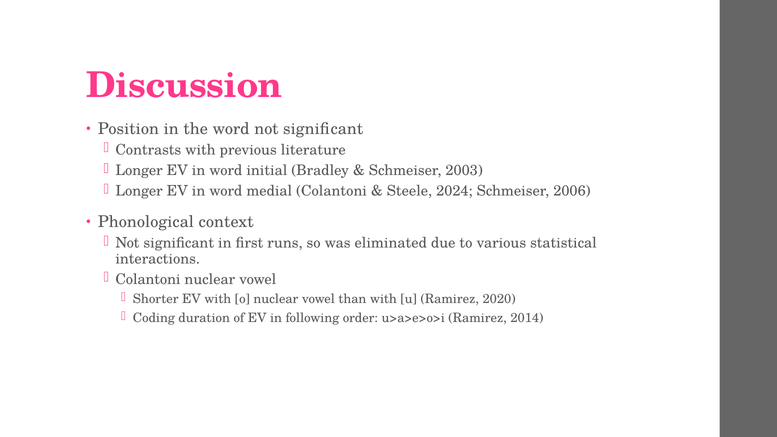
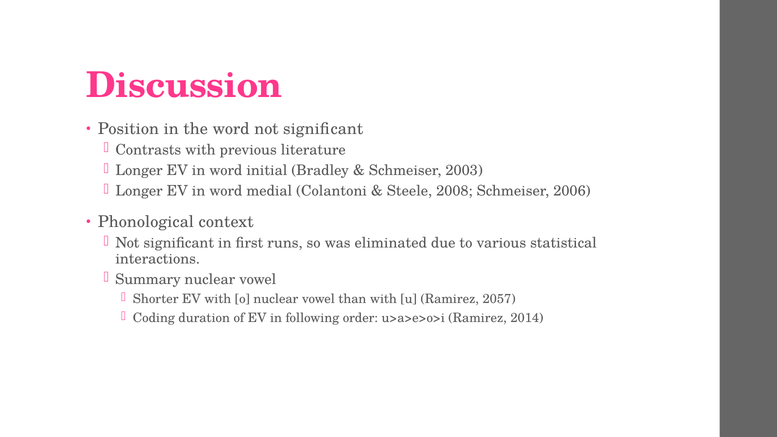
2024: 2024 -> 2008 (454, 191)
Colantoni: Colantoni -> Summary (148, 279)
2020: 2020 -> 2057 (499, 299)
